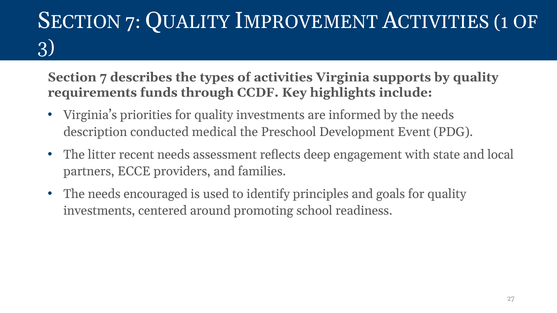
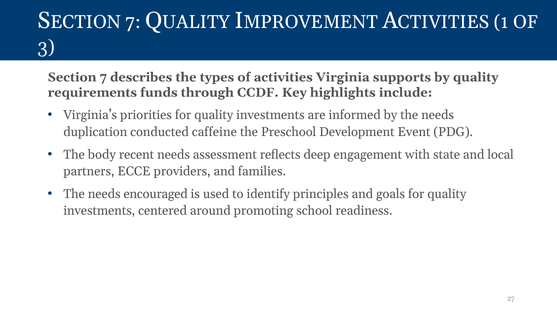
description: description -> duplication (95, 132)
medical: medical -> caffeine (214, 132)
litter: litter -> body (102, 155)
